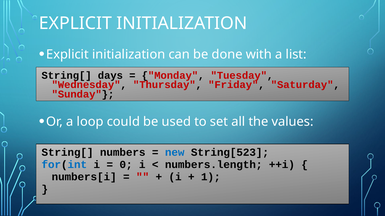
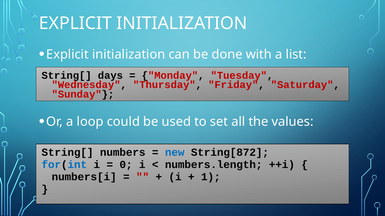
String[523: String[523 -> String[872 (230, 153)
